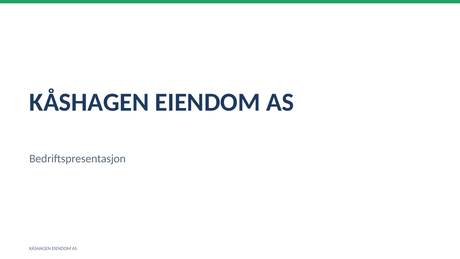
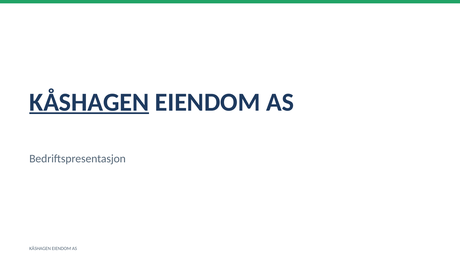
KÅSHAGEN underline: none -> present (89, 102)
